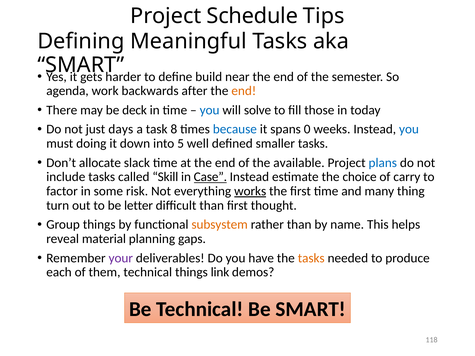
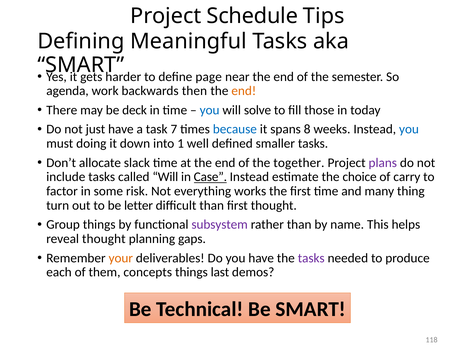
build: build -> page (209, 77)
after: after -> then (194, 91)
just days: days -> have (121, 129)
8: 8 -> 7 (174, 129)
0: 0 -> 8 (307, 129)
5: 5 -> 1 (181, 144)
available: available -> together (299, 163)
plans colour: blue -> purple (383, 163)
called Skill: Skill -> Will (165, 177)
works underline: present -> none (250, 191)
subsystem colour: orange -> purple (220, 225)
reveal material: material -> thought (104, 239)
your colour: purple -> orange (121, 258)
tasks colour: orange -> purple (311, 258)
them technical: technical -> concepts (148, 272)
link: link -> last (220, 272)
